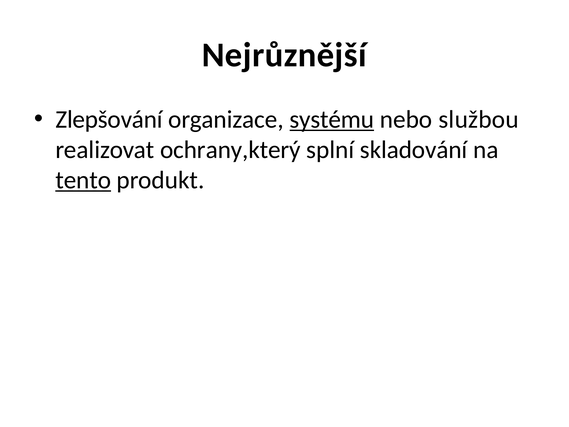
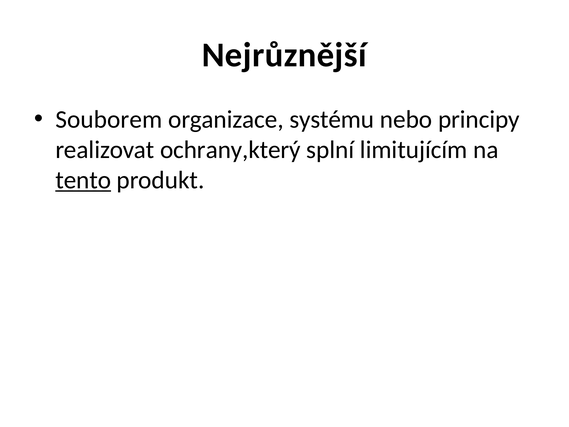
Zlepšování: Zlepšování -> Souborem (109, 119)
systému underline: present -> none (332, 119)
službou: službou -> principy (479, 119)
skladování: skladování -> limitujícím (414, 150)
